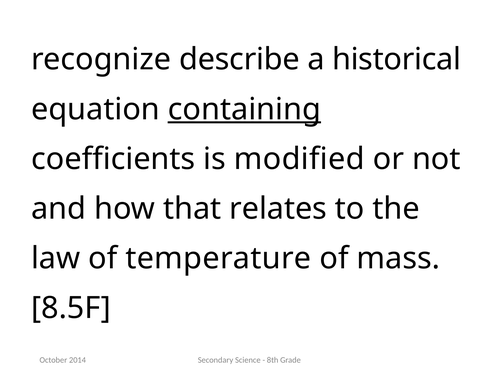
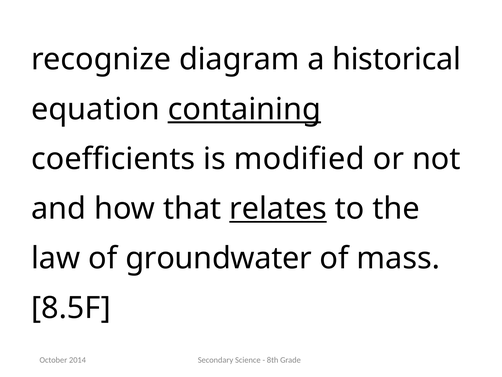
describe: describe -> diagram (239, 59)
relates underline: none -> present (278, 208)
temperature: temperature -> groundwater (219, 258)
